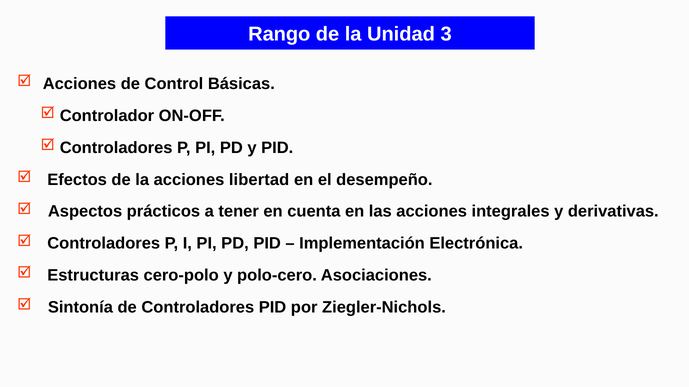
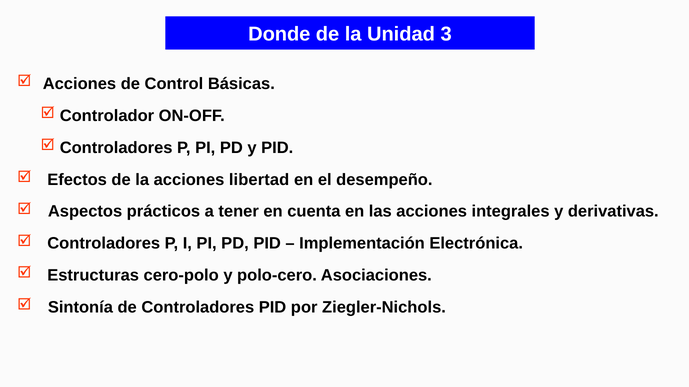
Rango: Rango -> Donde (279, 34)
